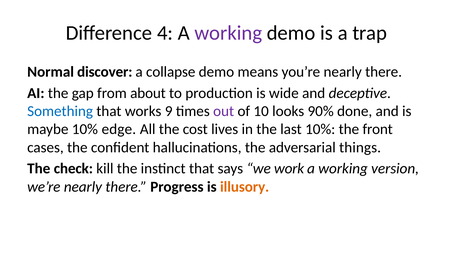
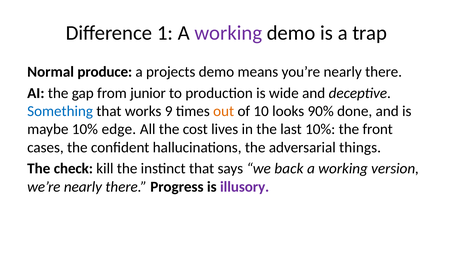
4: 4 -> 1 (165, 33)
discover: discover -> produce (105, 72)
collapse: collapse -> projects (171, 72)
about: about -> junior (148, 93)
out colour: purple -> orange (224, 111)
work: work -> back (289, 168)
illusory colour: orange -> purple (245, 187)
